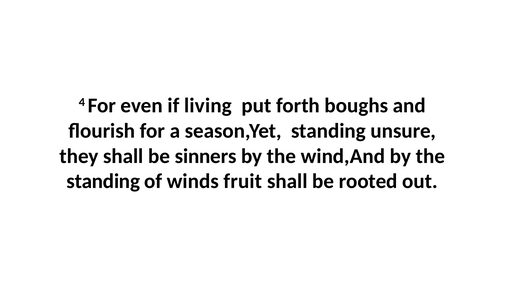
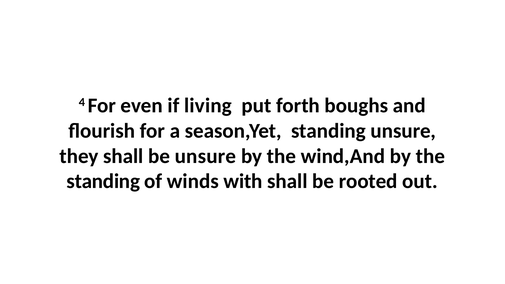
be sinners: sinners -> unsure (205, 156)
fruit: fruit -> with (243, 181)
